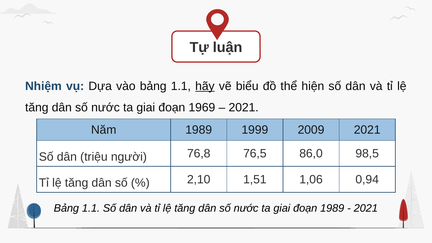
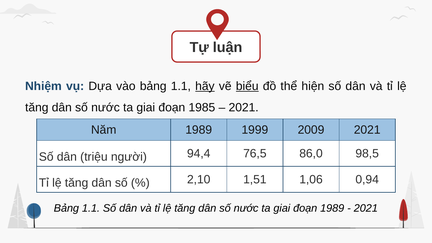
biểu underline: none -> present (247, 86)
1969: 1969 -> 1985 (202, 108)
76,8: 76,8 -> 94,4 (199, 154)
